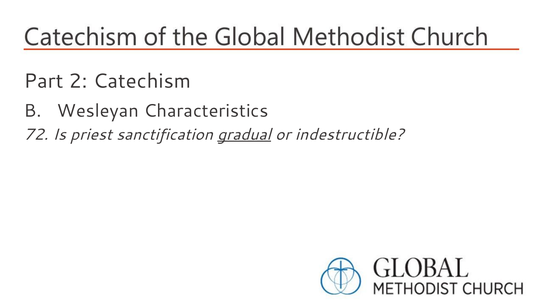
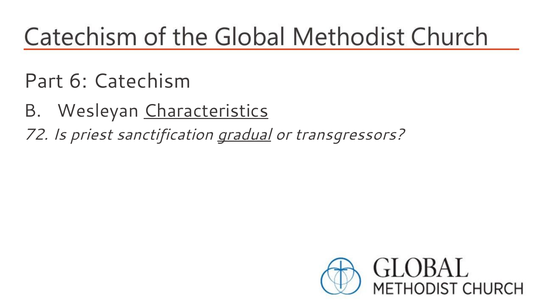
2: 2 -> 6 (78, 81)
Characteristics underline: none -> present (206, 111)
indestructible: indestructible -> transgressors (350, 134)
